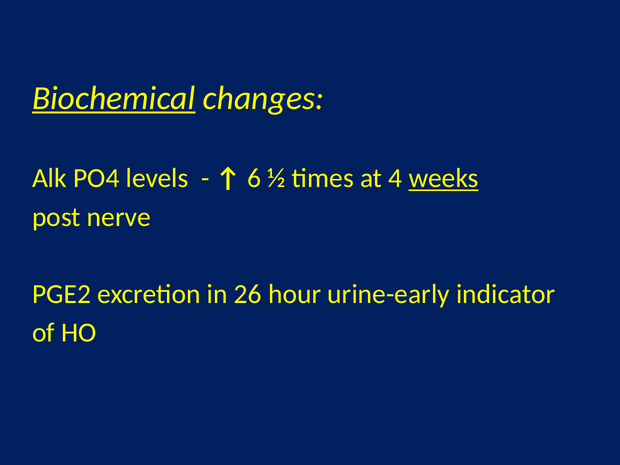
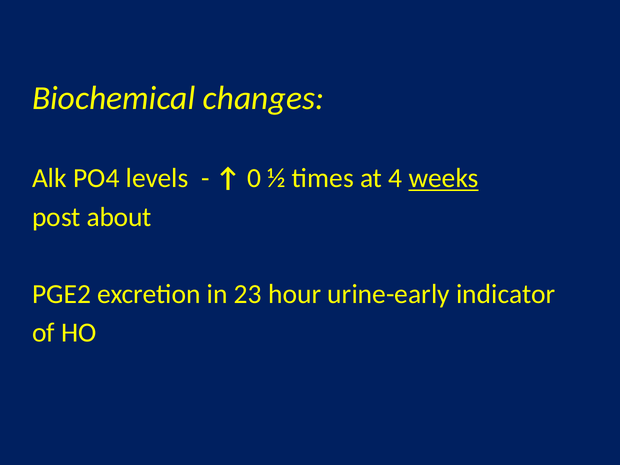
Biochemical underline: present -> none (114, 98)
6: 6 -> 0 (254, 178)
nerve: nerve -> about (119, 217)
26: 26 -> 23 (248, 294)
